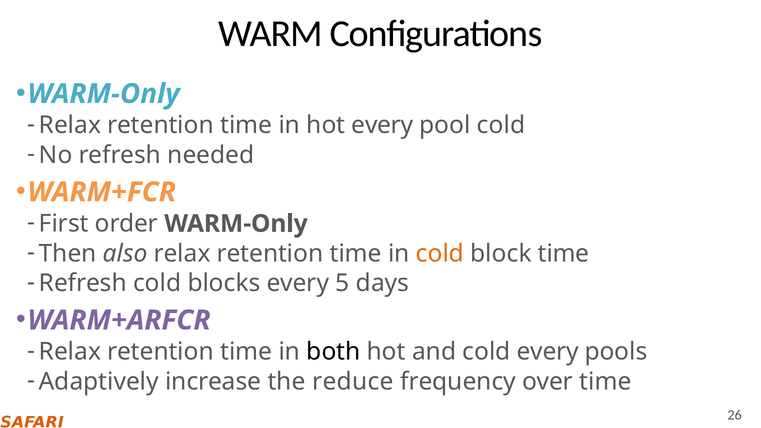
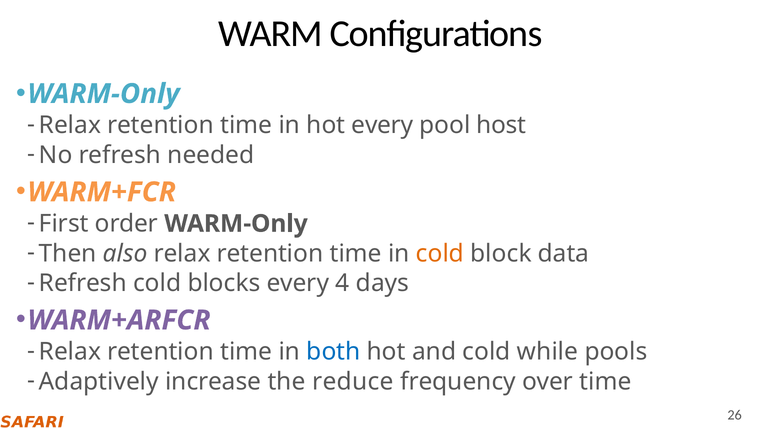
pool cold: cold -> host (501, 125)
block time: time -> data (564, 254)
5: 5 -> 4 (342, 283)
both colour: black -> blue (333, 352)
cold every: every -> while (548, 352)
